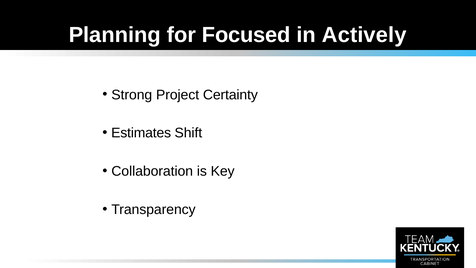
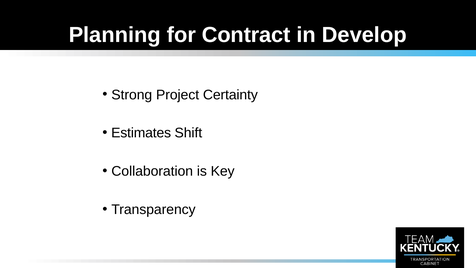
Focused: Focused -> Contract (246, 35)
Actively: Actively -> Develop (364, 35)
